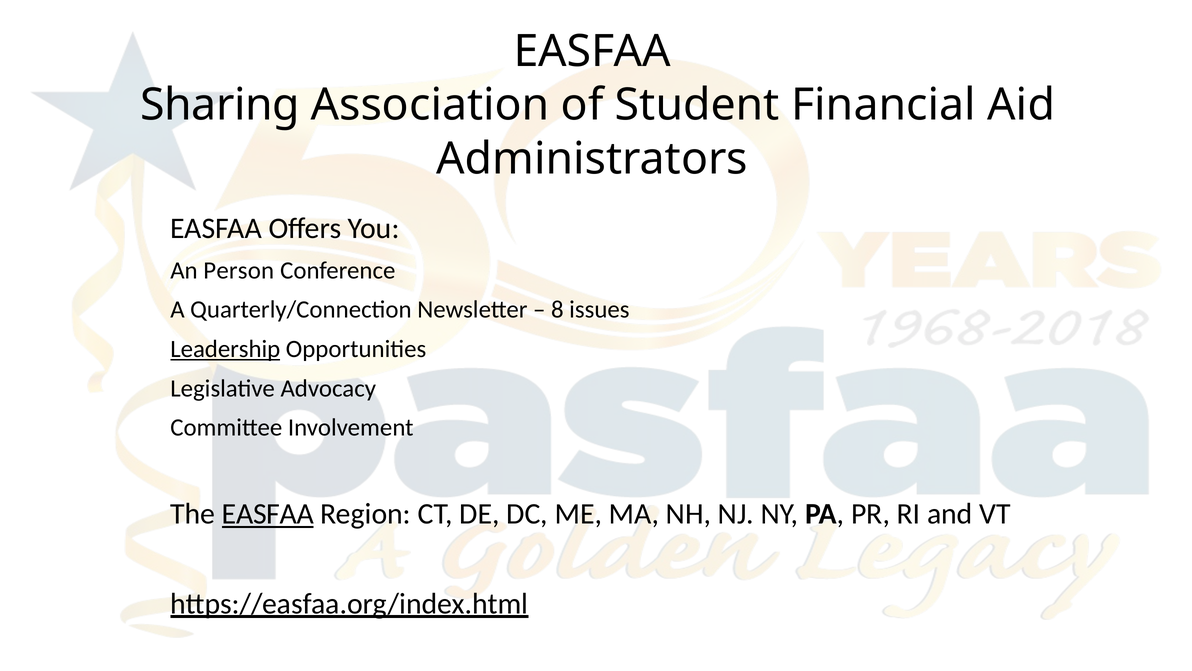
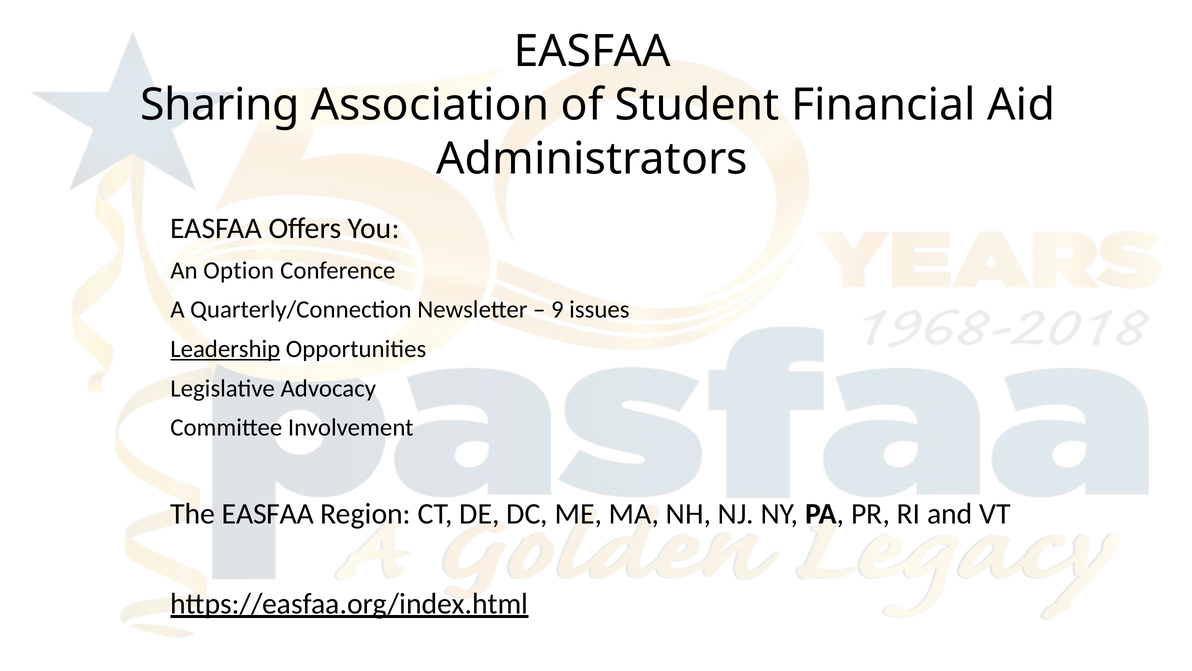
Person: Person -> Option (239, 270)
8: 8 -> 9 (557, 310)
EASFAA underline: present -> none (268, 514)
